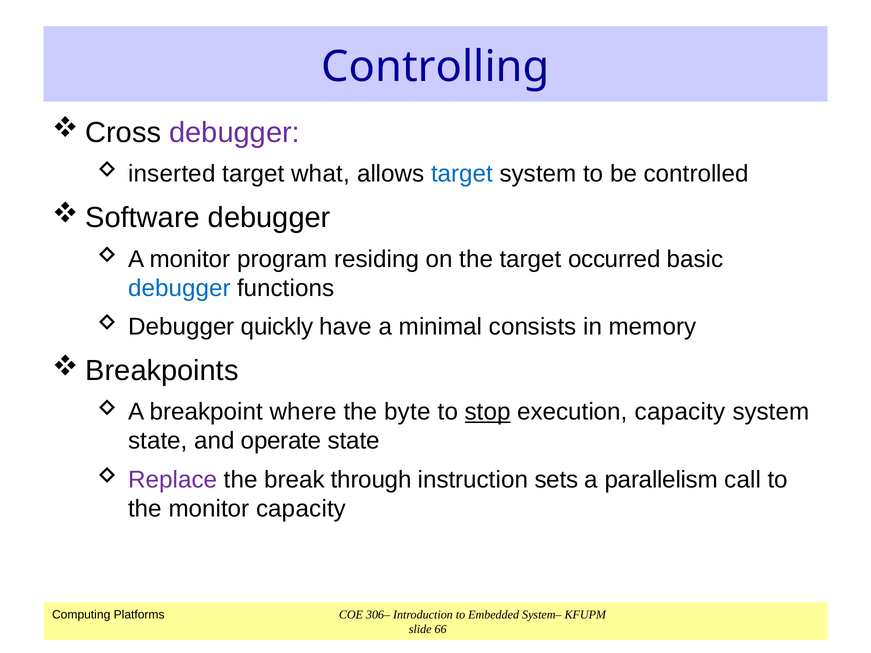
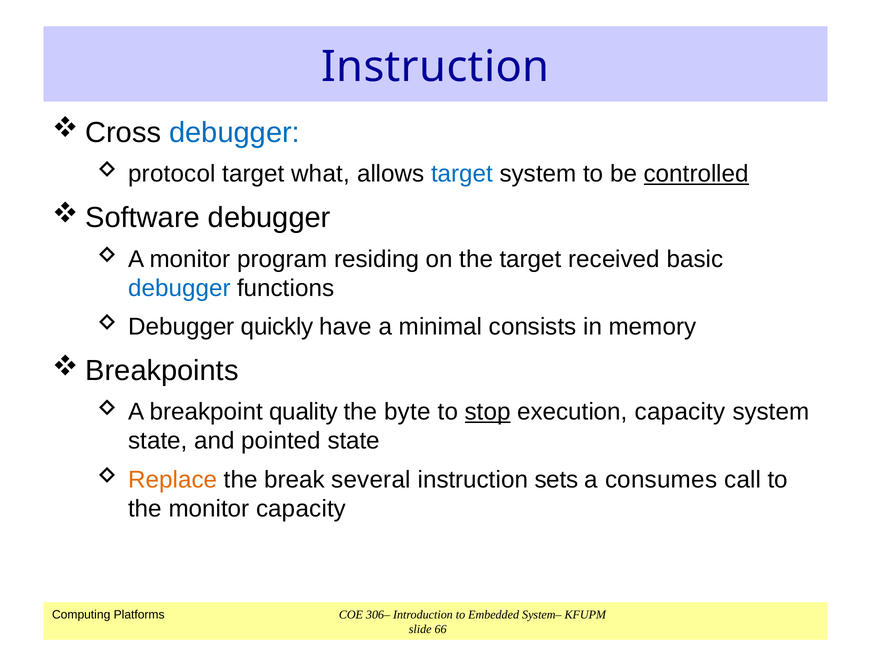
Controlling: Controlling -> Instruction (435, 67)
debugger colour: purple -> blue (235, 133)
inserted: inserted -> protocol (172, 174)
controlled underline: none -> present (696, 174)
occurred: occurred -> received (614, 259)
where: where -> quality (303, 412)
operate: operate -> pointed (281, 441)
Replace colour: purple -> orange (173, 480)
through: through -> several (371, 480)
parallelism: parallelism -> consumes (661, 480)
